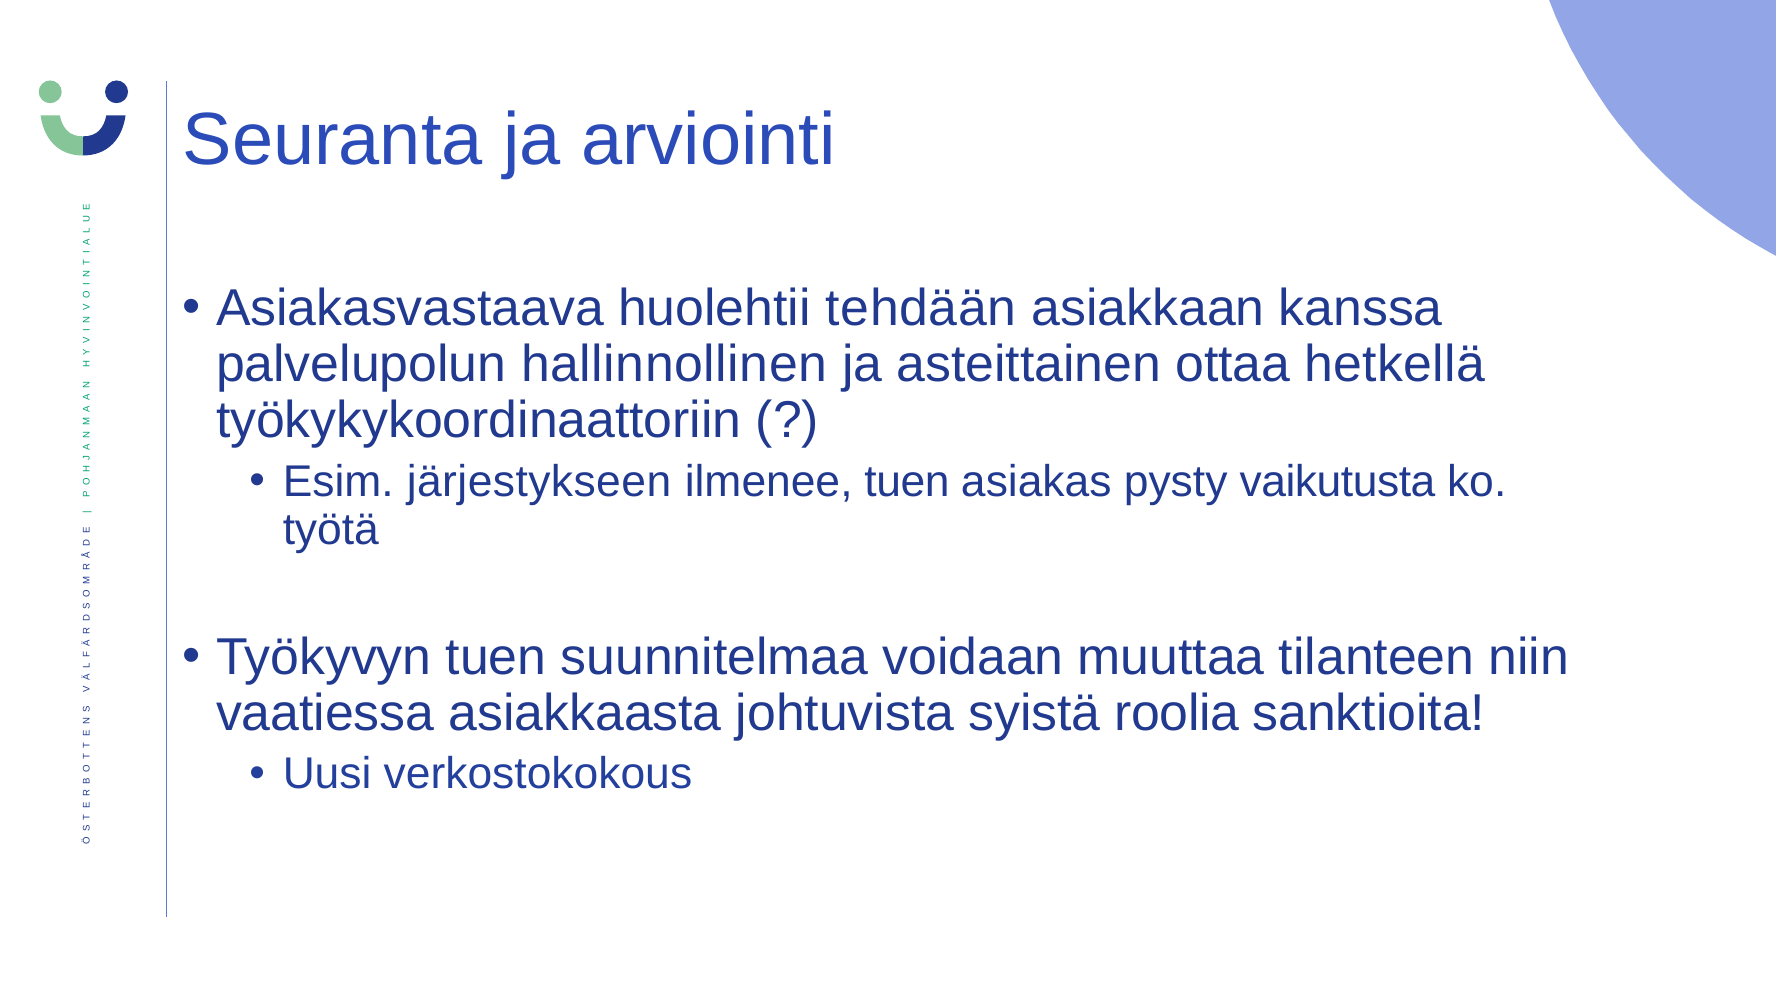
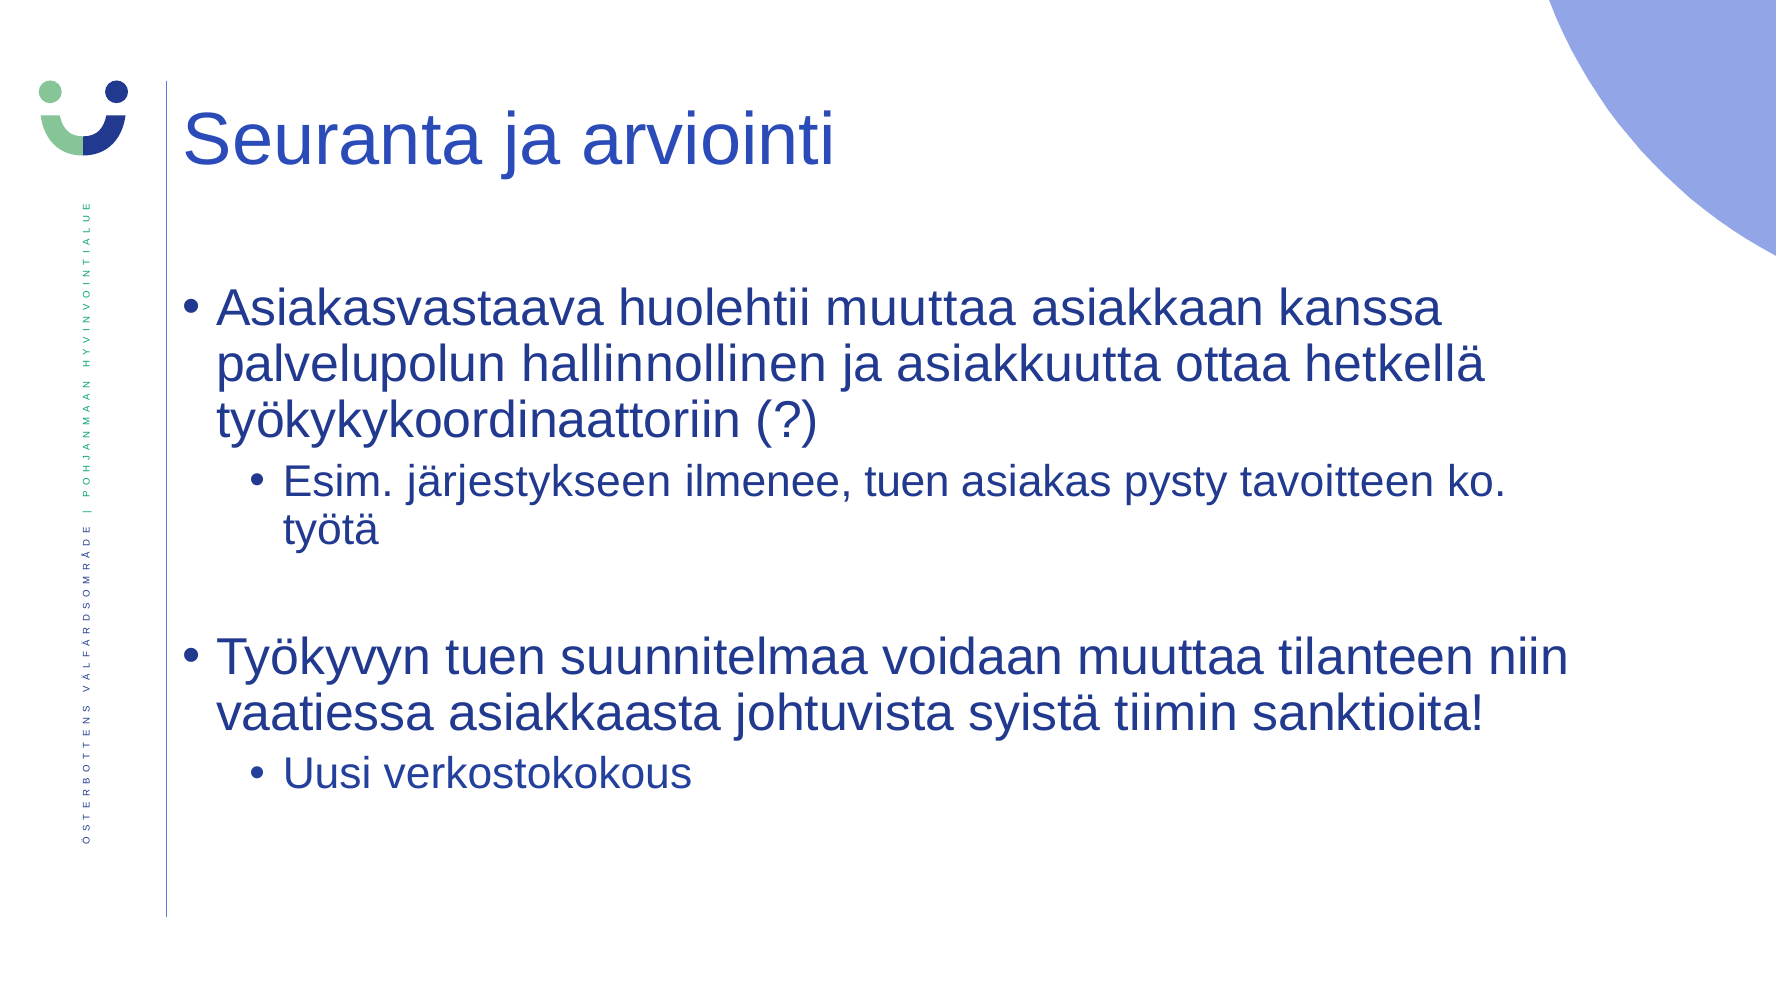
huolehtii tehdään: tehdään -> muuttaa (921, 308)
asteittainen: asteittainen -> asiakkuutta (1029, 364)
vaikutusta: vaikutusta -> tavoitteen (1337, 482)
roolia: roolia -> tiimin (1176, 713)
